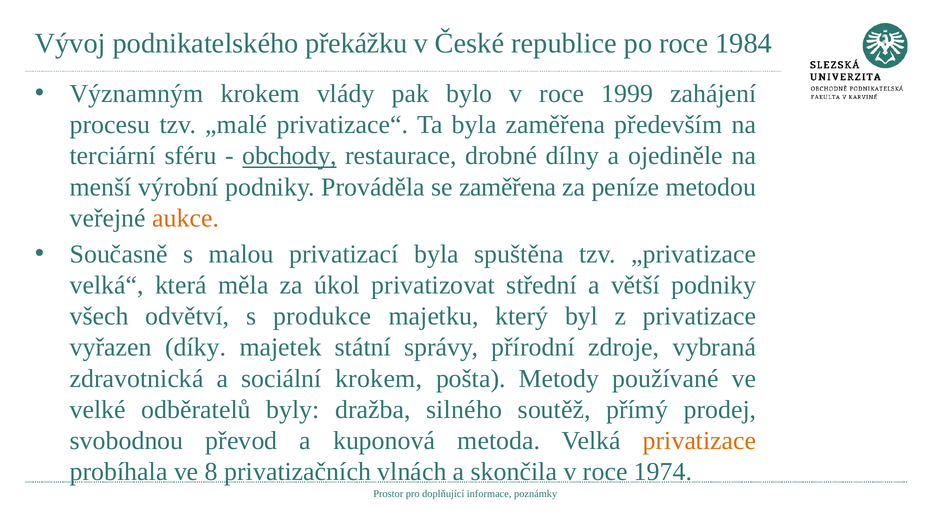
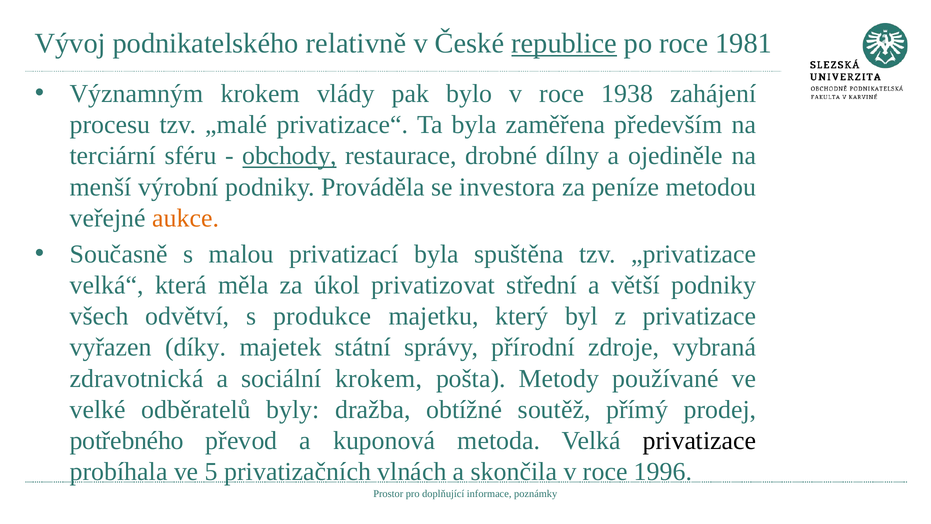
překážku: překážku -> relativně (356, 44)
republice underline: none -> present (564, 44)
1984: 1984 -> 1981 (744, 44)
1999: 1999 -> 1938 (627, 94)
se zaměřena: zaměřena -> investora (507, 187)
silného: silného -> obtížné (464, 409)
svobodnou: svobodnou -> potřebného (127, 440)
privatizace colour: orange -> black (700, 440)
8: 8 -> 5 (211, 471)
1974: 1974 -> 1996 (663, 471)
